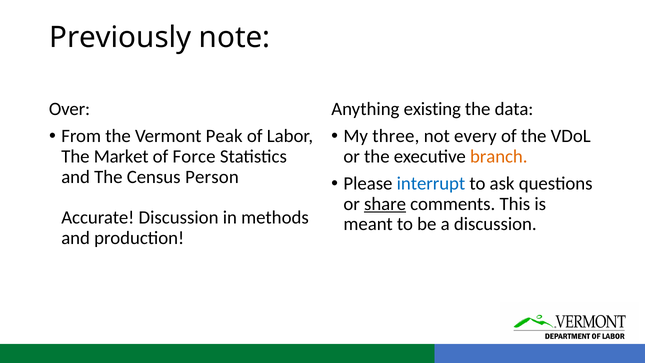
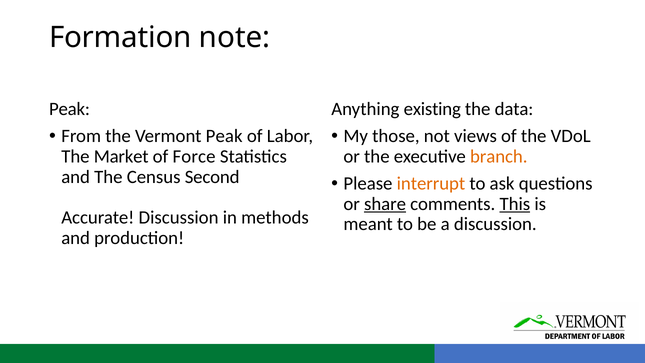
Previously: Previously -> Formation (120, 38)
Over: Over -> Peak (69, 109)
three: three -> those (396, 136)
every: every -> views (475, 136)
Person: Person -> Second (212, 177)
interrupt colour: blue -> orange (431, 183)
This underline: none -> present (515, 204)
